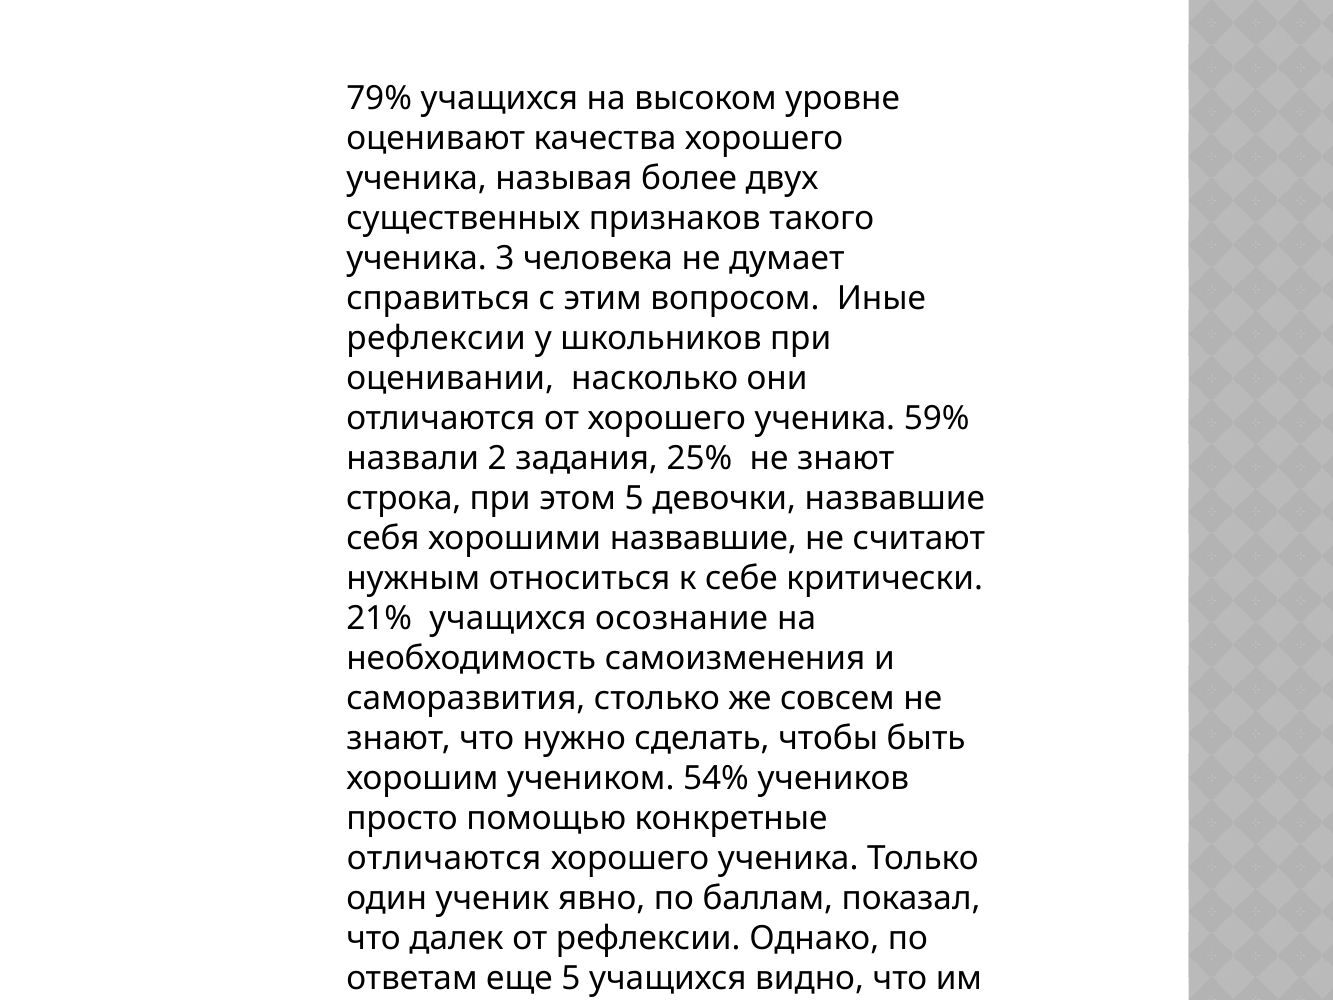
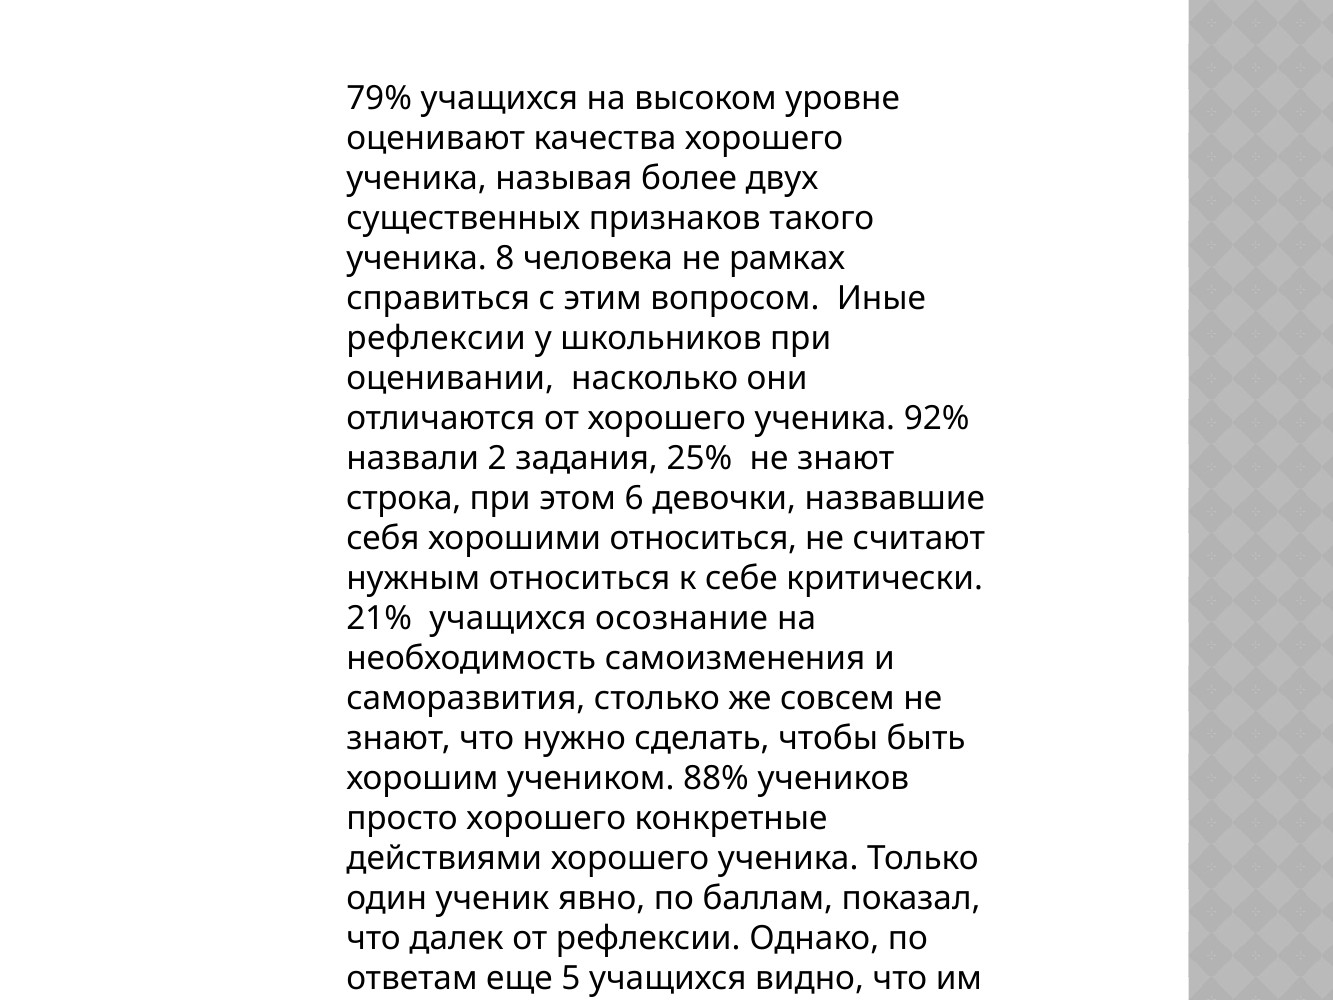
3: 3 -> 8 (505, 258)
думает: думает -> рамках (787, 258)
59%: 59% -> 92% (937, 418)
этом 5: 5 -> 6 (634, 498)
хорошими назвавшие: назвавшие -> относиться (703, 538)
54%: 54% -> 88% (716, 778)
просто помощью: помощью -> хорошего (546, 818)
отличаются: отличаются -> действиями (444, 858)
